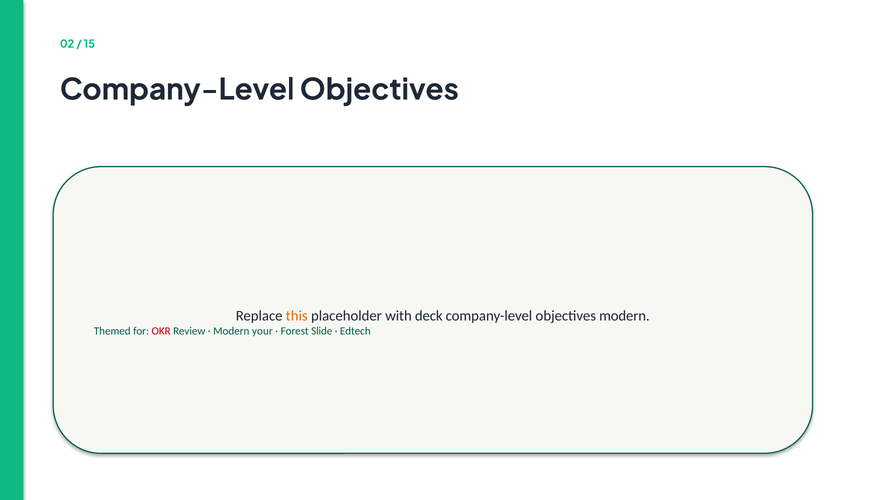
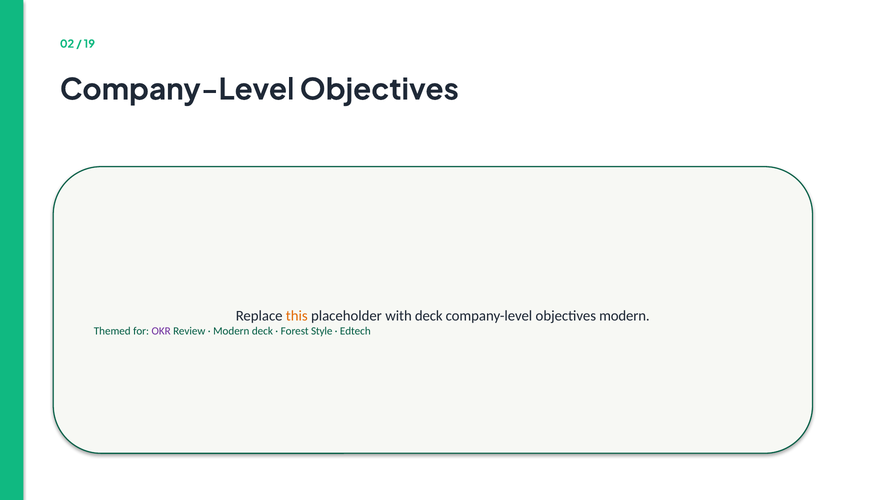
15: 15 -> 19 (89, 44)
OKR colour: red -> purple (161, 331)
Modern your: your -> deck (262, 331)
Slide: Slide -> Style (322, 331)
